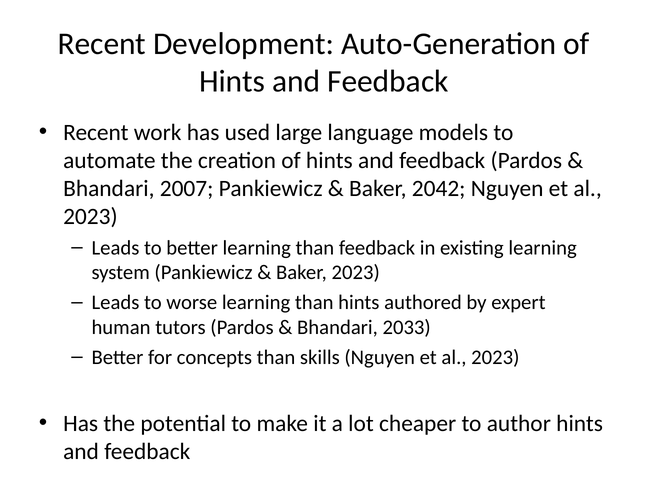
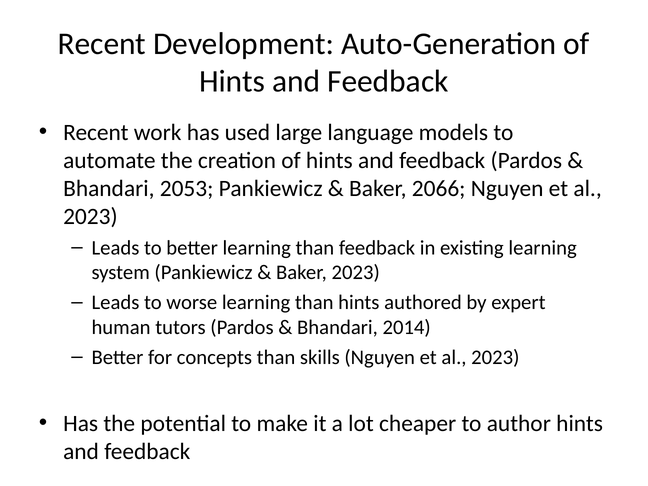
2007: 2007 -> 2053 (187, 188)
2042: 2042 -> 2066 (439, 188)
2033: 2033 -> 2014 (407, 327)
